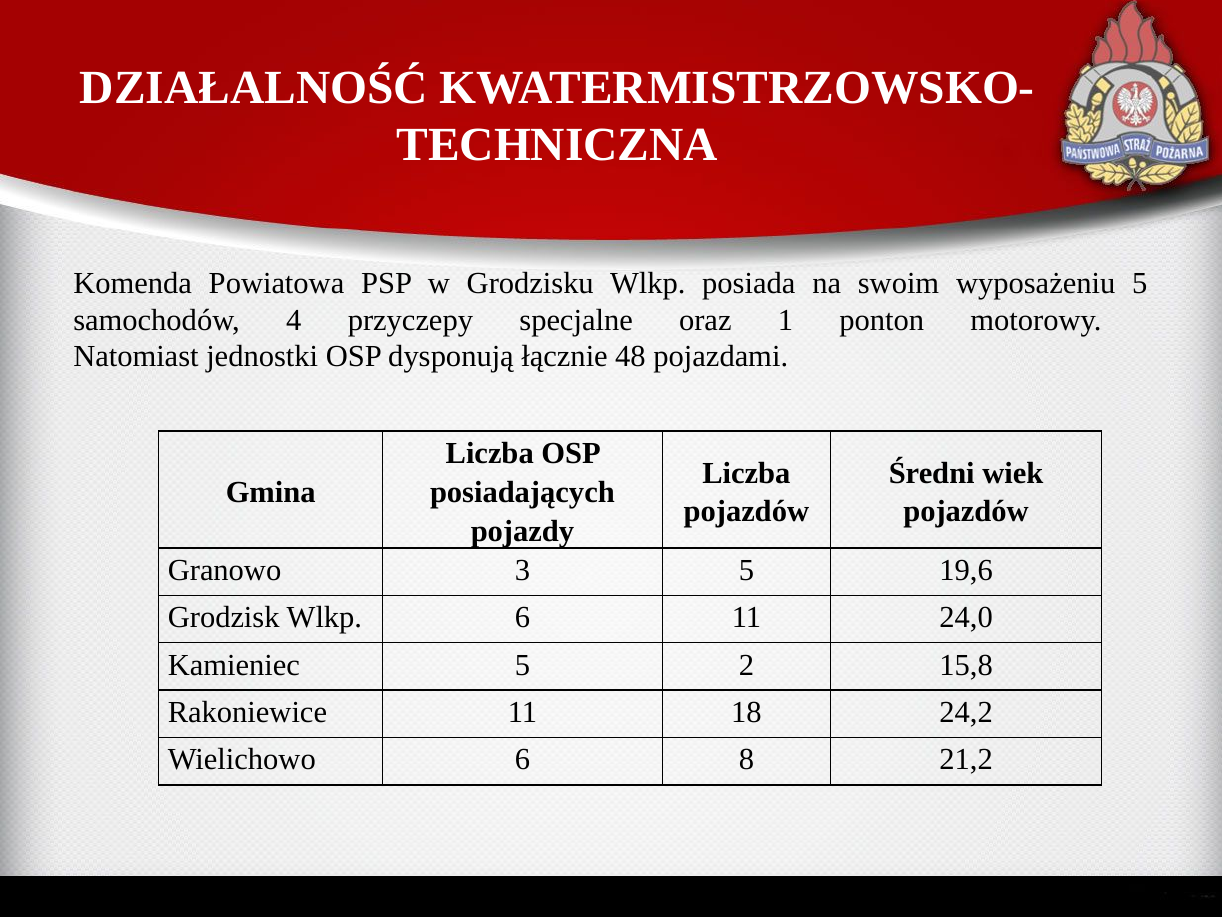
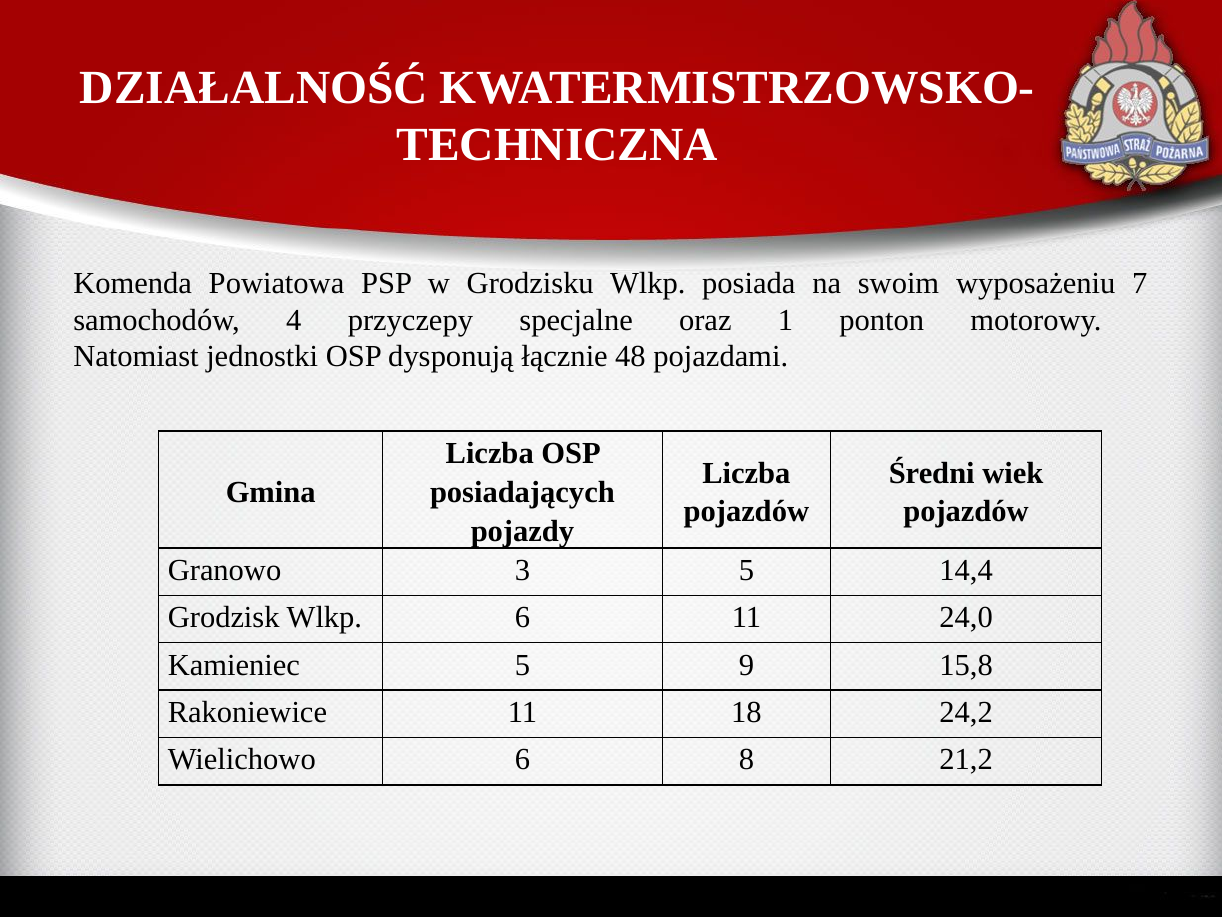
wyposażeniu 5: 5 -> 7 (1140, 283)
19,6: 19,6 -> 14,4 (966, 570)
2: 2 -> 9 (746, 665)
